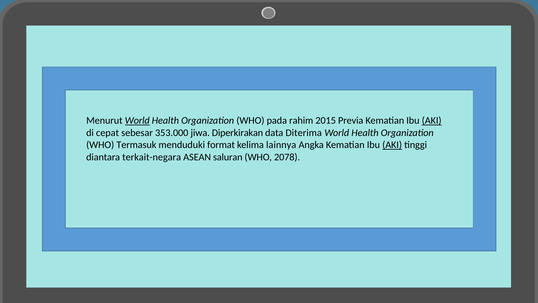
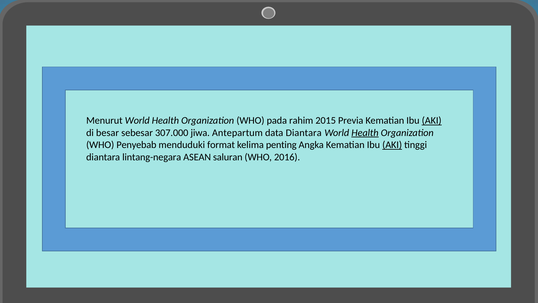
World underline: present -> none (137, 121)
cepat: cepat -> besar (108, 133)
353.000: 353.000 -> 307.000 (172, 133)
Diperkirakan: Diperkirakan -> Antepartum (237, 133)
data Diterima: Diterima -> Diantara (304, 133)
Health underline: none -> present (365, 133)
Termasuk: Termasuk -> Penyebab (136, 145)
lainnya: lainnya -> penting (281, 145)
terkait-negara: terkait-negara -> lintang-negara (152, 157)
2078: 2078 -> 2016 (287, 157)
